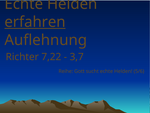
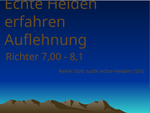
erfahren underline: present -> none (35, 22)
7,22: 7,22 -> 7,00 (51, 57)
3,7: 3,7 -> 8,1 (77, 57)
